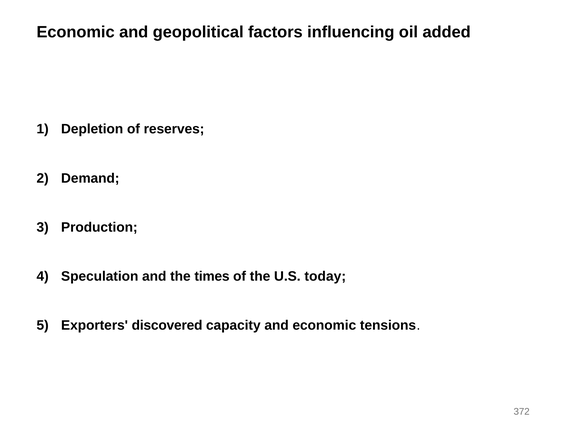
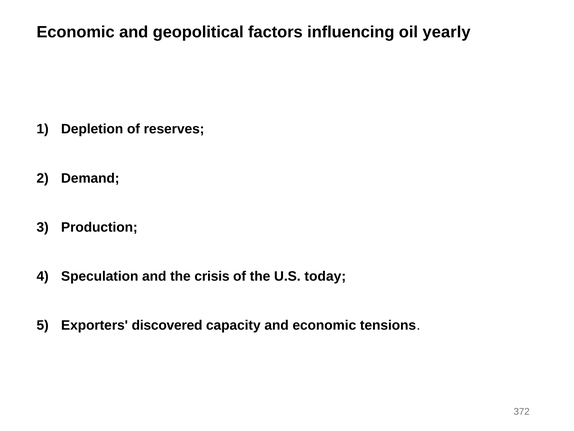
added: added -> yearly (447, 32)
times: times -> crisis (212, 276)
